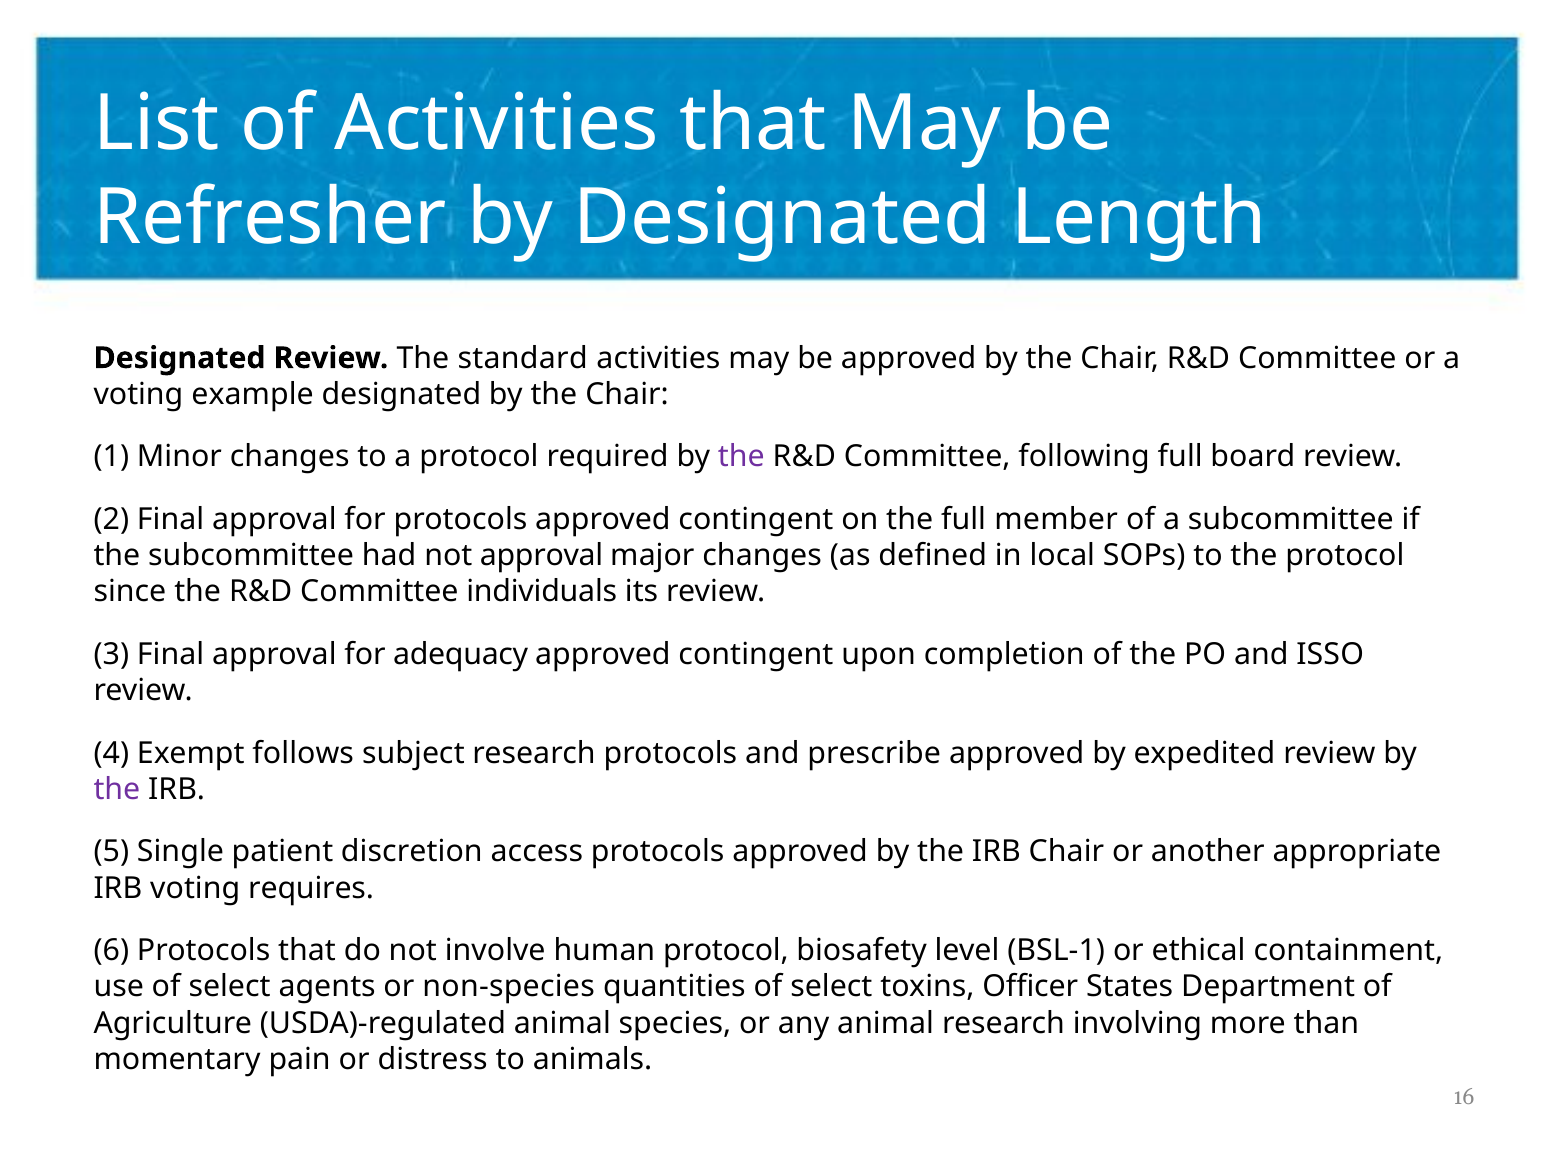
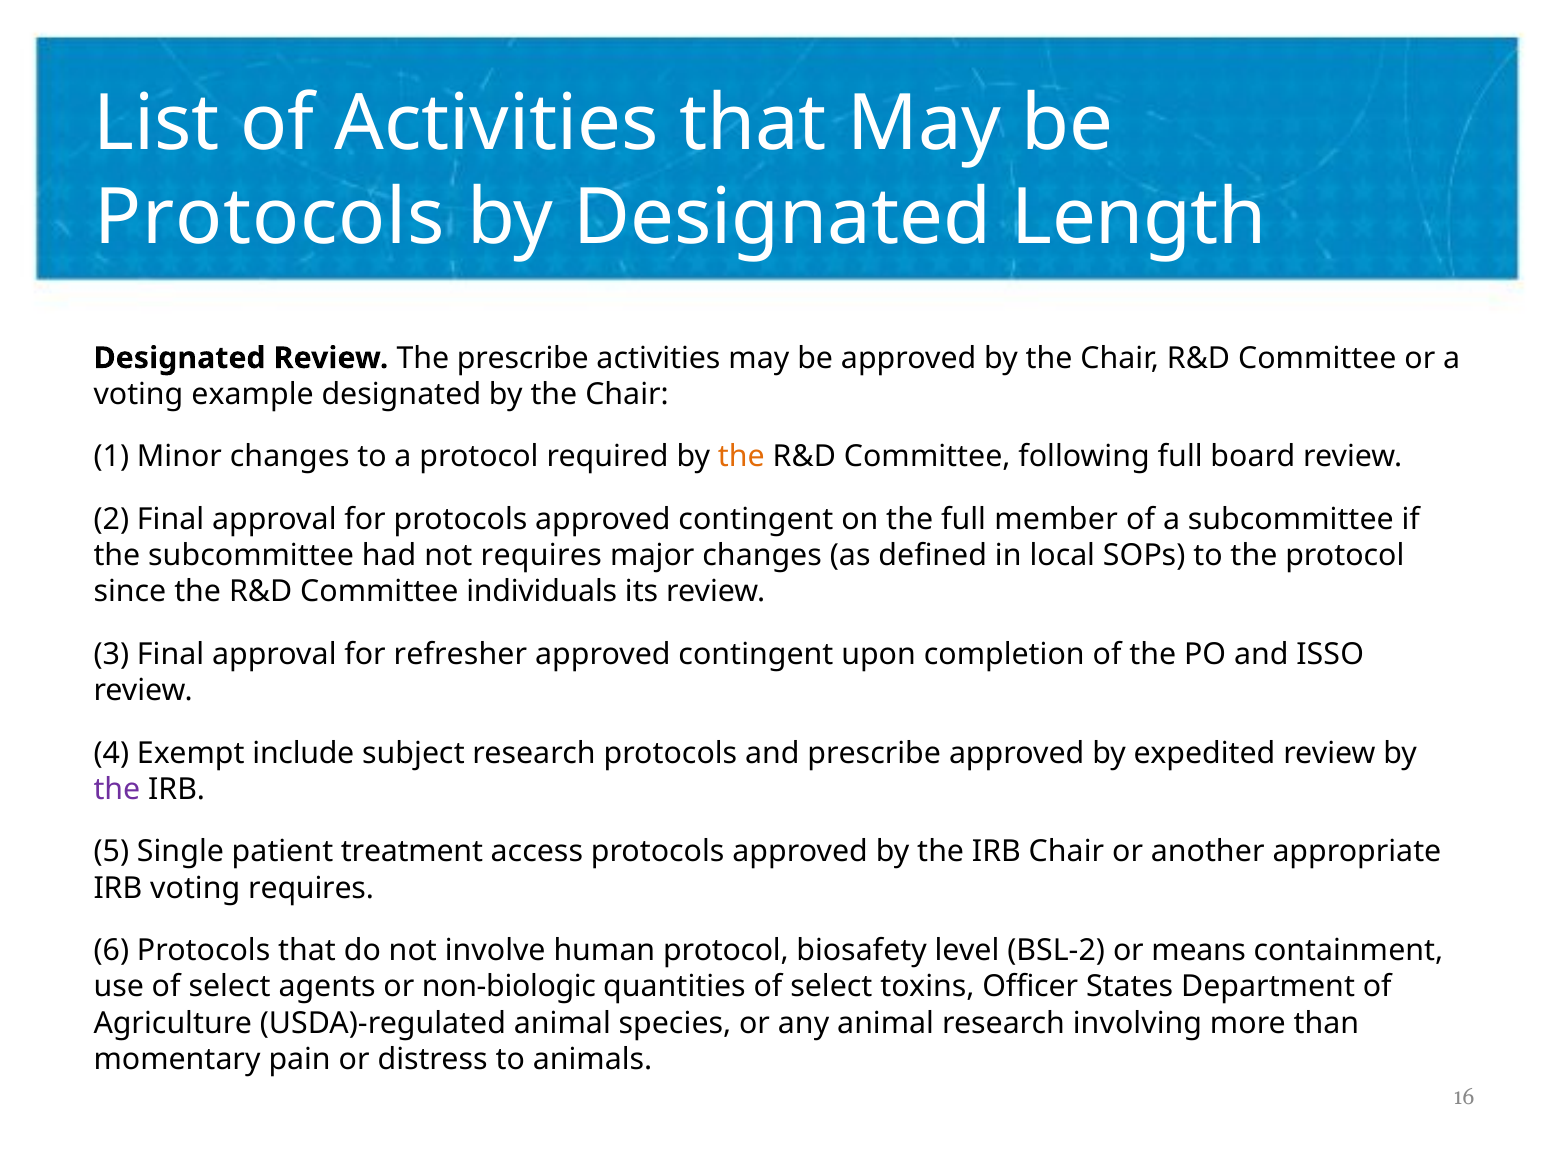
Refresher: Refresher -> Protocols (270, 218)
The standard: standard -> prescribe (523, 358)
the colour: purple -> orange (741, 457)
not approval: approval -> requires (541, 556)
adequacy: adequacy -> refresher (460, 654)
follows: follows -> include (303, 753)
discretion: discretion -> treatment (412, 852)
BSL-1: BSL-1 -> BSL-2 (1056, 951)
ethical: ethical -> means (1199, 951)
non-species: non-species -> non-biologic (509, 987)
